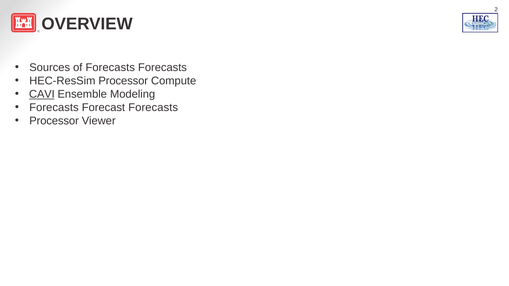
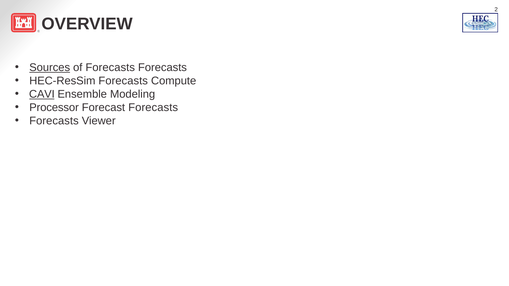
Sources underline: none -> present (50, 68)
HEC-ResSim Processor: Processor -> Forecasts (123, 81)
Forecasts: Forecasts -> Processor (54, 108)
Processor: Processor -> Forecasts (54, 121)
